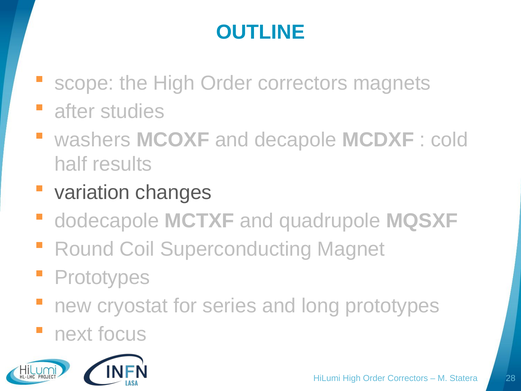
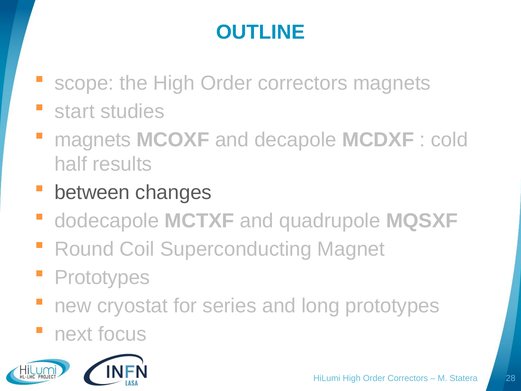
after: after -> start (75, 111)
washers: washers -> magnets (93, 140)
variation: variation -> between (92, 192)
